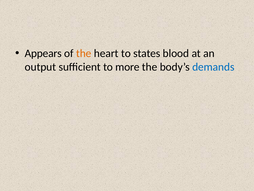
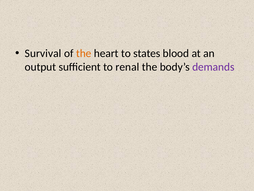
Appears: Appears -> Survival (43, 53)
more: more -> renal (127, 67)
demands colour: blue -> purple (213, 67)
